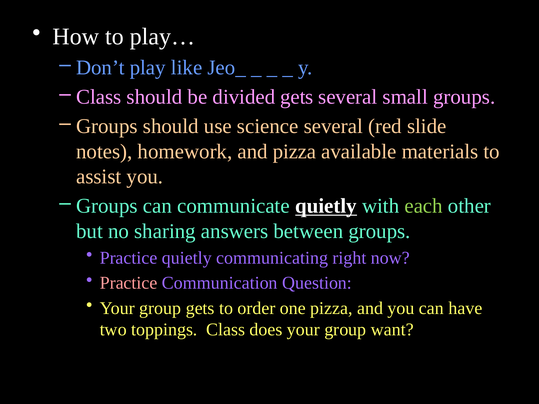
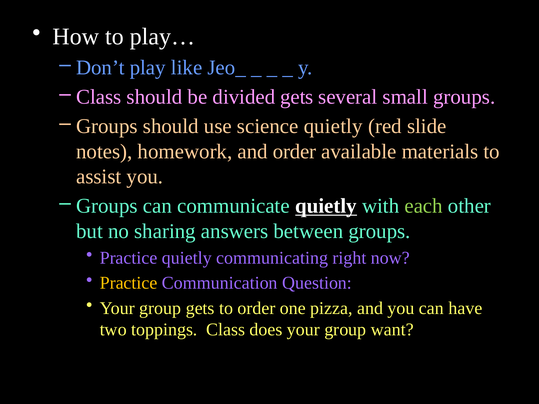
science several: several -> quietly (333, 126)
and pizza: pizza -> order (295, 152)
Practice colour: pink -> yellow (129, 283)
